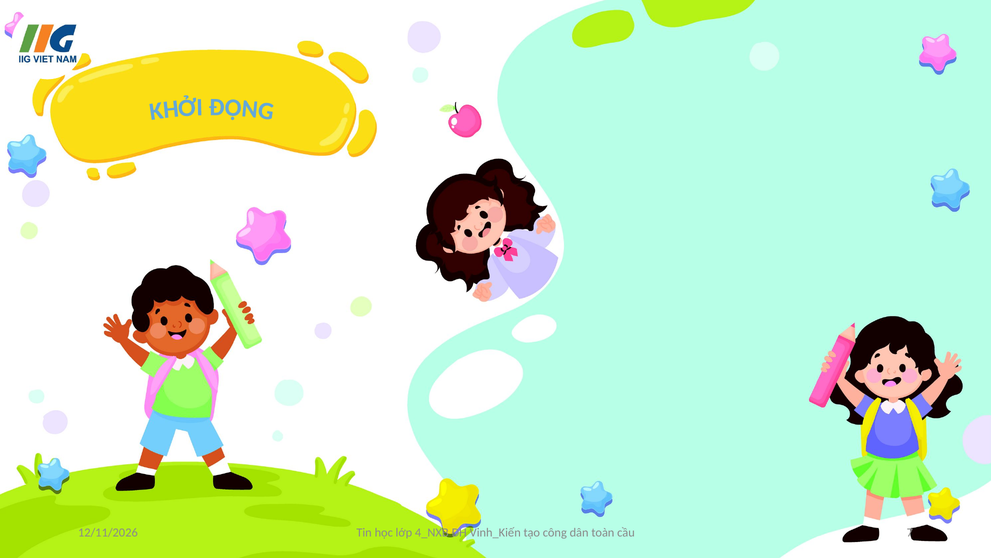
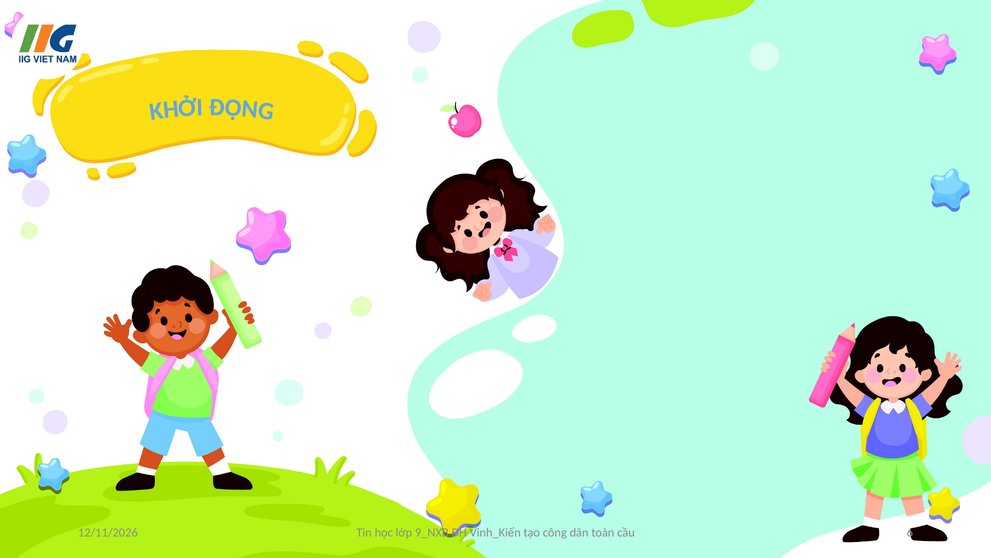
4_NXB: 4_NXB -> 9_NXB (432, 532)
7: 7 -> 6 (910, 532)
